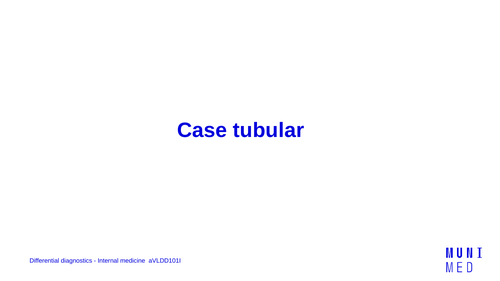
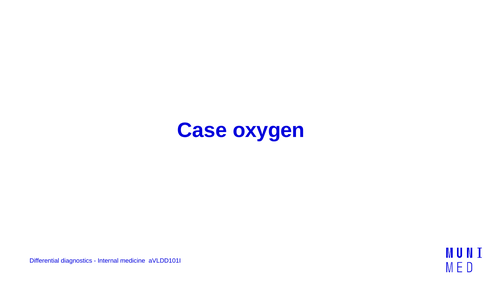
tubular: tubular -> oxygen (269, 130)
